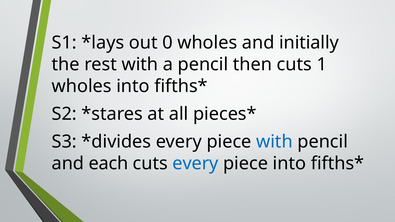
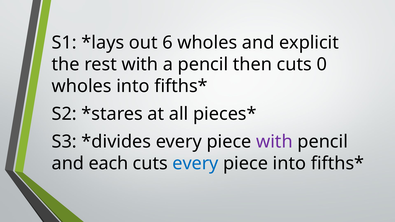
0: 0 -> 6 (167, 43)
initially: initially -> explicit (309, 43)
1: 1 -> 0 (322, 64)
with colour: blue -> purple (274, 142)
